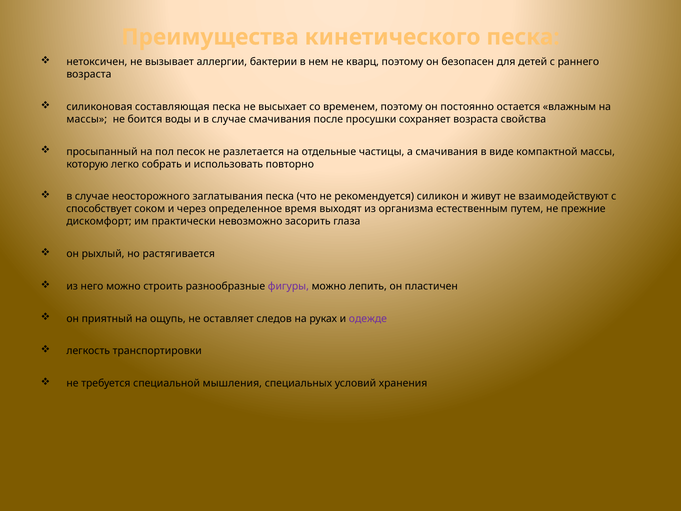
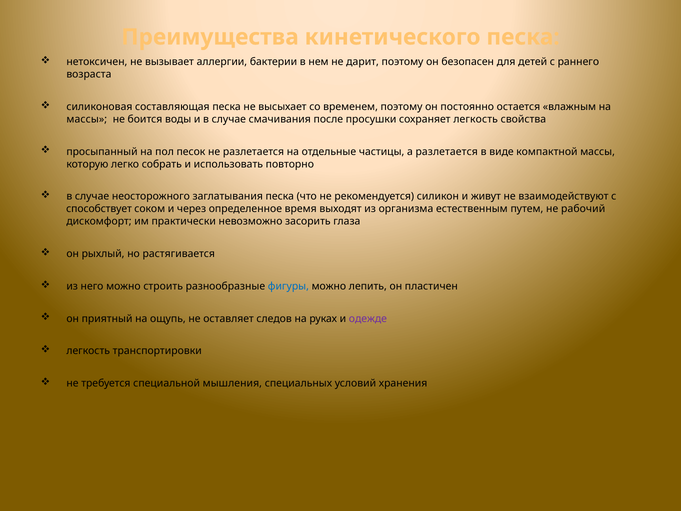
кварц: кварц -> дарит (363, 62)
сохраняет возраста: возраста -> легкость (476, 119)
а смачивания: смачивания -> разлетается (447, 152)
прежние: прежние -> рабочий (583, 209)
фигуры colour: purple -> blue (288, 286)
